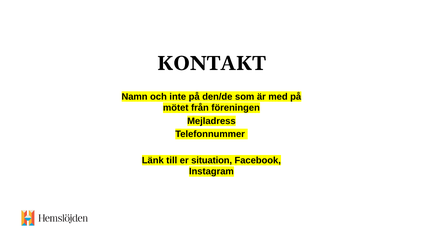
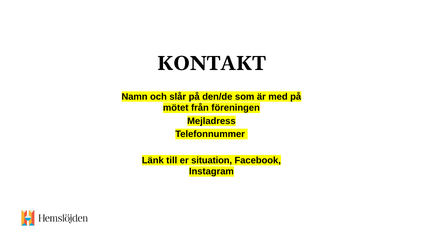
inte: inte -> slår (178, 97)
